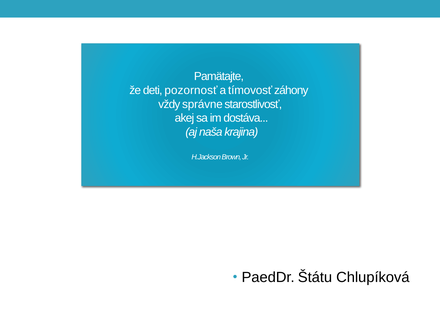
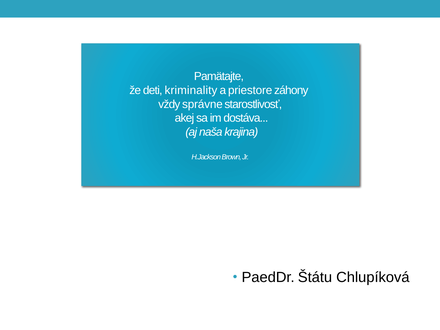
pozornosť: pozornosť -> kriminality (191, 90)
tímovosť: tímovosť -> priestore (250, 90)
